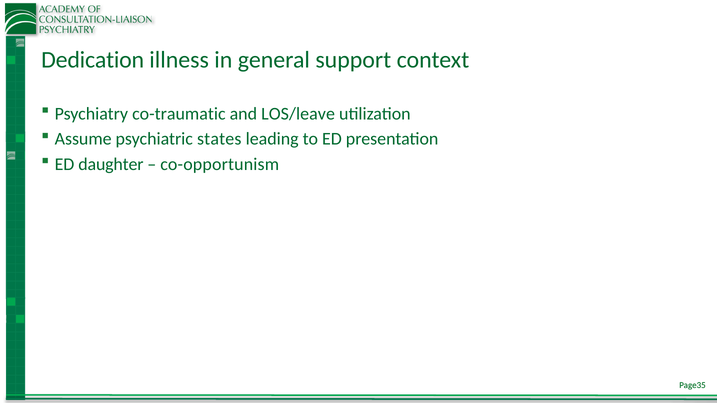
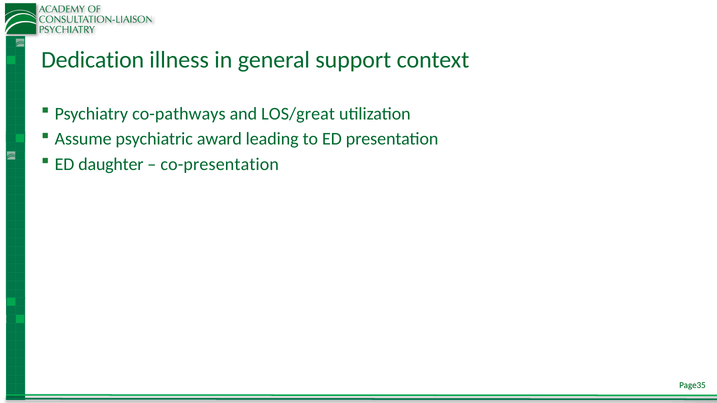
co-traumatic: co-traumatic -> co-pathways (179, 114)
LOS/leave: LOS/leave -> LOS/great (298, 114)
states: states -> award (219, 139)
co-opportunism: co-opportunism -> co-presentation (220, 164)
